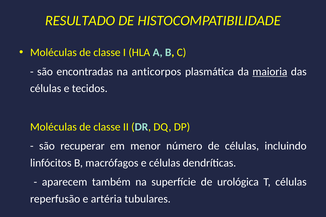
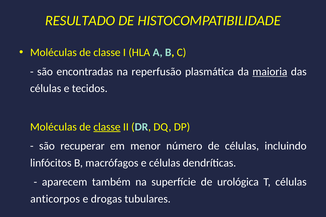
anticorpos: anticorpos -> reperfusão (157, 72)
classe underline: none -> present (107, 127)
reperfusão: reperfusão -> anticorpos (55, 199)
artéria: artéria -> drogas (106, 199)
